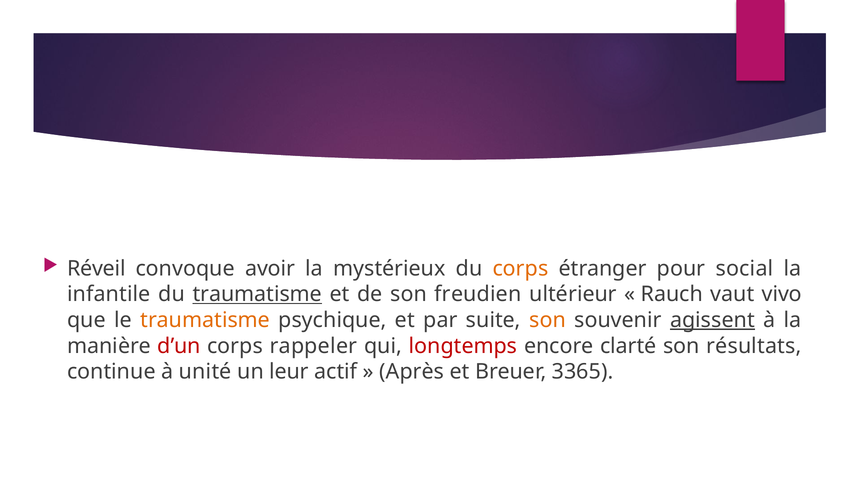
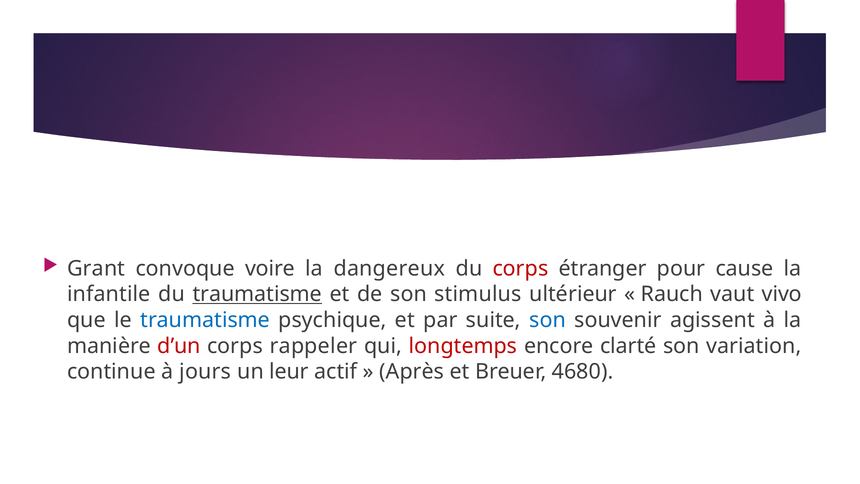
Réveil: Réveil -> Grant (96, 268)
avoir: avoir -> voire (270, 268)
mystérieux: mystérieux -> dangereux (389, 268)
corps colour: orange -> red (521, 268)
social: social -> cause (745, 268)
freudien: freudien -> stimulus (478, 294)
traumatisme colour: orange -> blue (205, 320)
son colour: orange -> blue (548, 320)
agissent underline: present -> none (712, 320)
résultats: résultats -> variation (754, 346)
unité: unité -> jours (205, 372)
3365: 3365 -> 4680 (583, 372)
